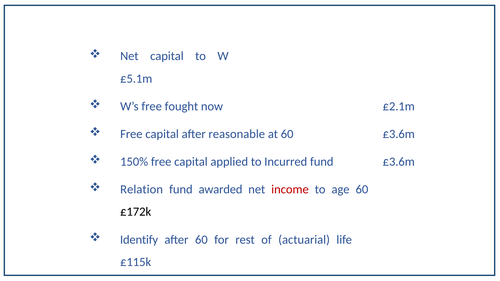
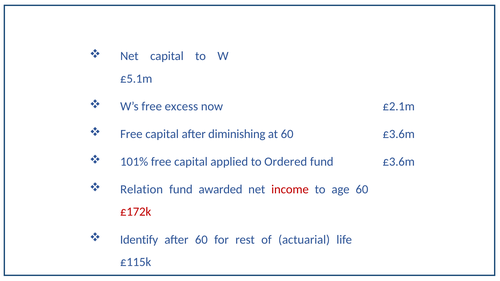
fought: fought -> excess (181, 106)
reasonable: reasonable -> diminishing (237, 134)
150%: 150% -> 101% (134, 162)
Incurred: Incurred -> Ordered (286, 162)
£172k colour: black -> red (136, 212)
